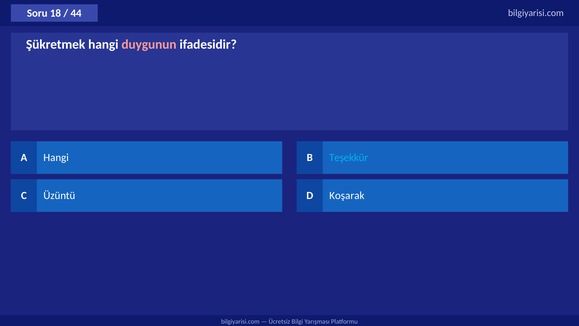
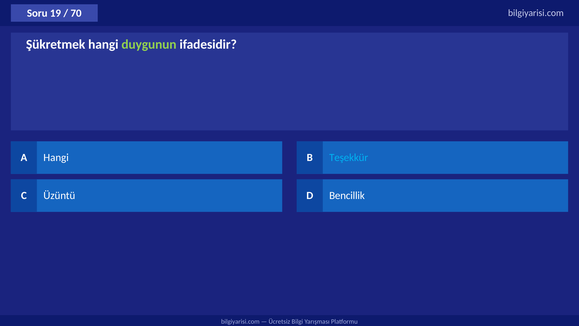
18: 18 -> 19 (55, 13)
44: 44 -> 70 (76, 13)
duygunun colour: pink -> light green (149, 45)
Koşarak: Koşarak -> Bencillik (347, 196)
